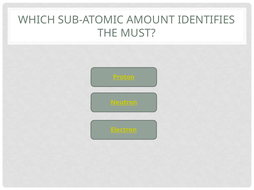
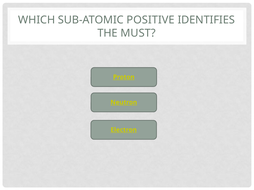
AMOUNT: AMOUNT -> POSITIVE (151, 20)
